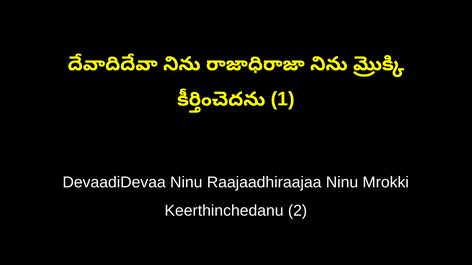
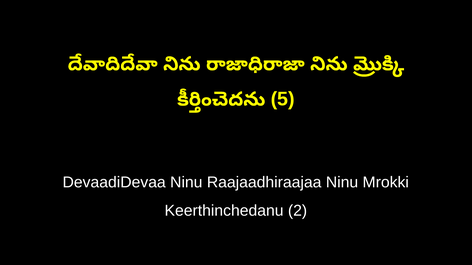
1: 1 -> 5 (283, 99)
